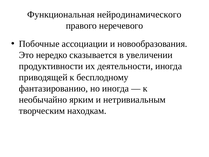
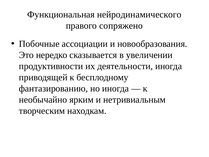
неречевого: неречевого -> сопряжено (121, 26)
